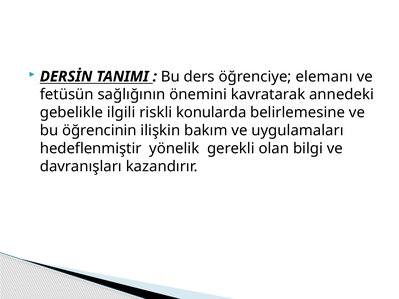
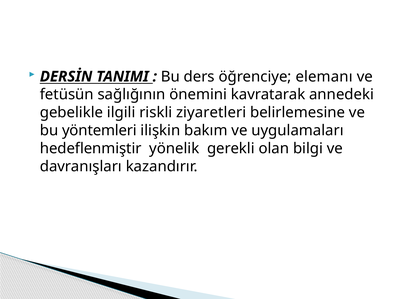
konularda: konularda -> ziyaretleri (211, 113)
öğrencinin: öğrencinin -> yöntemleri (99, 131)
